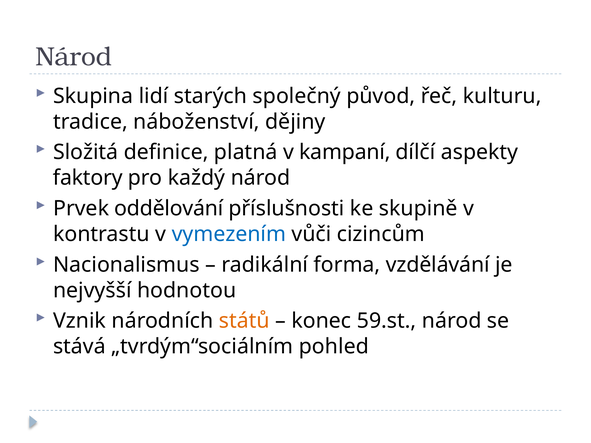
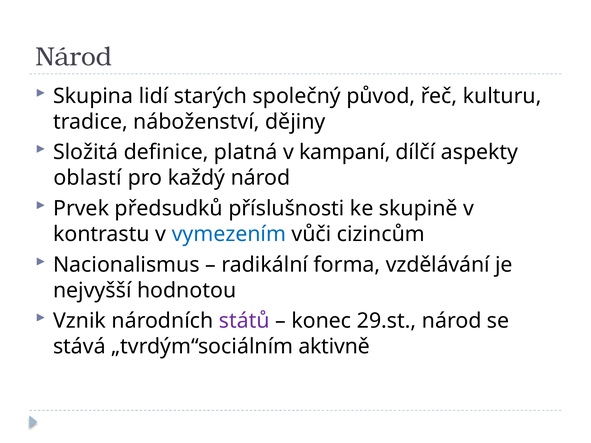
faktory: faktory -> oblastí (88, 178)
oddělování: oddělování -> předsudků (169, 209)
států colour: orange -> purple (244, 321)
59.st: 59.st -> 29.st (387, 321)
pohled: pohled -> aktivně (334, 347)
